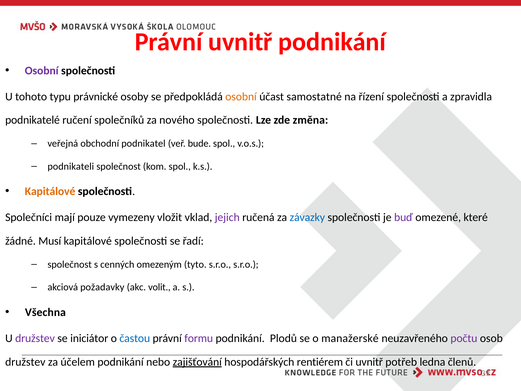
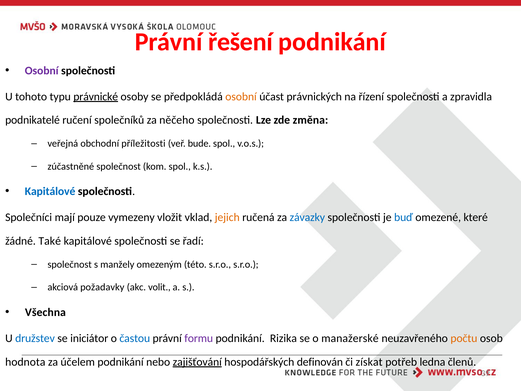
Právní uvnitř: uvnitř -> řešení (240, 42)
právnické underline: none -> present (96, 96)
samostatné: samostatné -> právnických (314, 96)
nového: nového -> něčeho (177, 120)
podnikatel: podnikatel -> příležitosti (143, 144)
podnikateli: podnikateli -> zúčastněné (71, 166)
Kapitálové colour: orange -> blue (50, 191)
jejich colour: purple -> orange (227, 217)
buď colour: purple -> blue (403, 217)
Musí: Musí -> Také (50, 241)
cenných: cenných -> manžely (117, 264)
tyto: tyto -> této (195, 264)
družstev colour: purple -> blue (35, 338)
Plodů: Plodů -> Rizika (283, 338)
počtu colour: purple -> orange (464, 338)
družstev: družstev -> hodnota (25, 362)
rentiérem: rentiérem -> definován (320, 362)
či uvnitř: uvnitř -> získat (369, 362)
